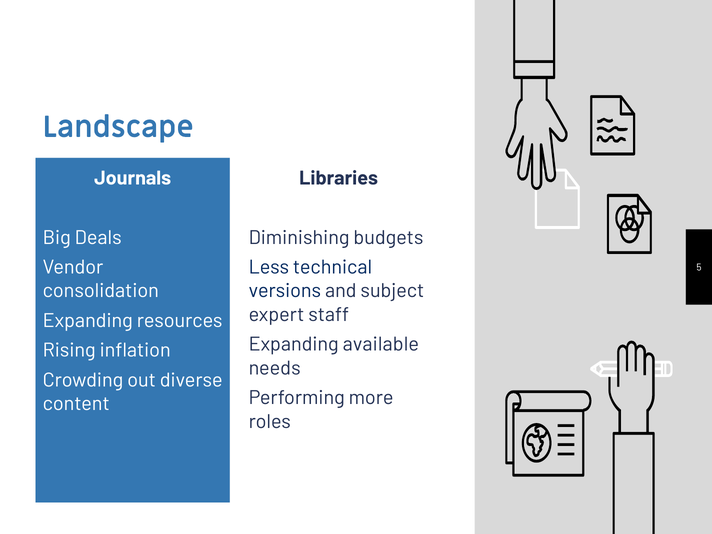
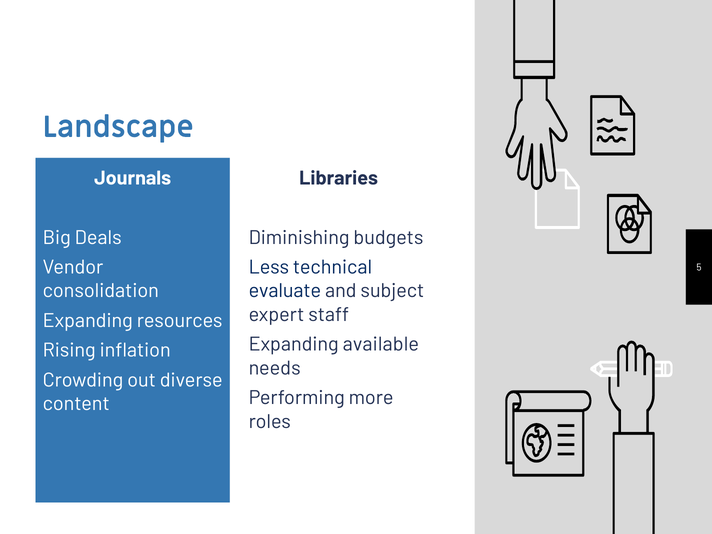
versions: versions -> evaluate (285, 291)
